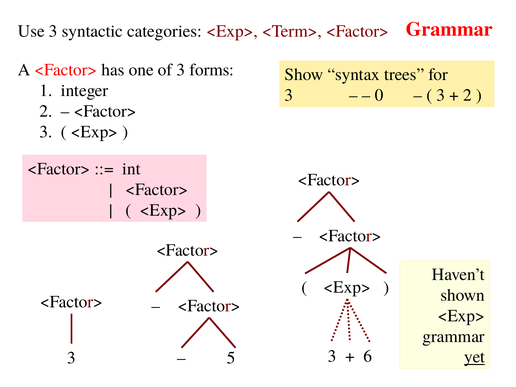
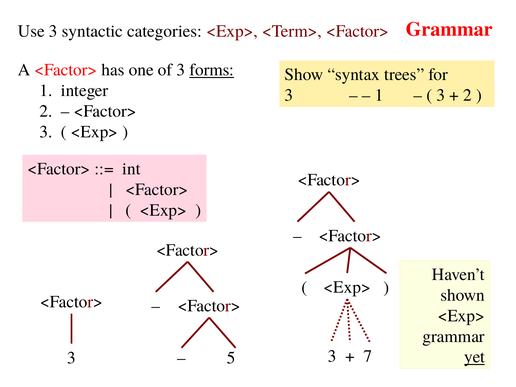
forms underline: none -> present (212, 70)
0: 0 -> 1 (379, 95)
6: 6 -> 7 (368, 356)
